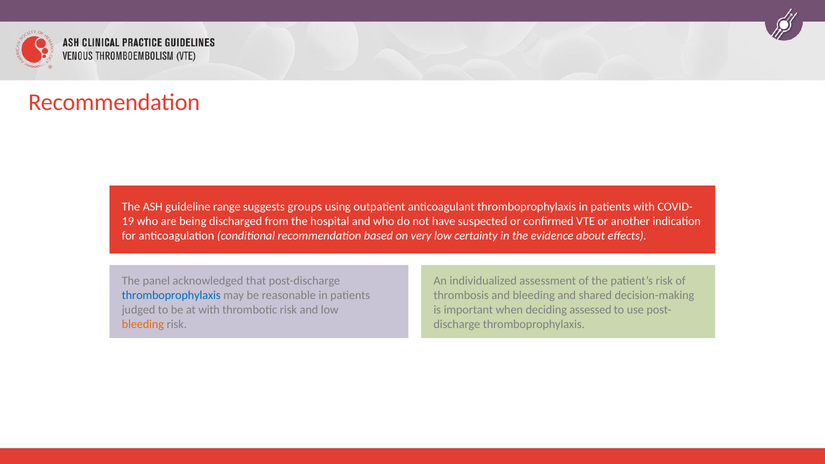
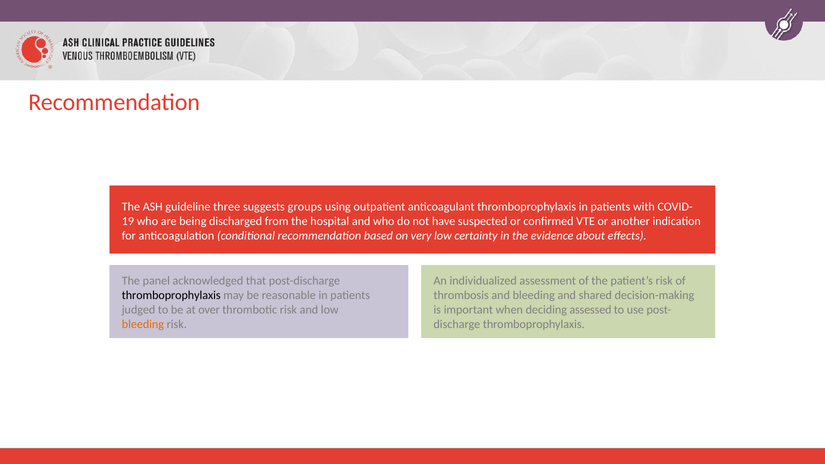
range: range -> three (227, 207)
thromboprophylaxis colour: blue -> black (171, 295)
at with: with -> over (209, 310)
